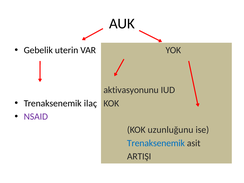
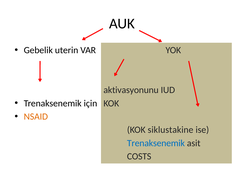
ilaç: ilaç -> için (90, 103)
NSAID colour: purple -> orange (36, 117)
uzunluğunu: uzunluğunu -> siklustakine (171, 130)
ARTIŞI: ARTIŞI -> COSTS (139, 156)
